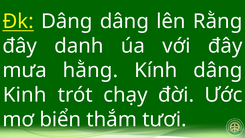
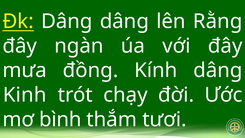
danh: danh -> ngàn (79, 46)
hằng: hằng -> đồng (90, 70)
biển: biển -> bình (60, 119)
